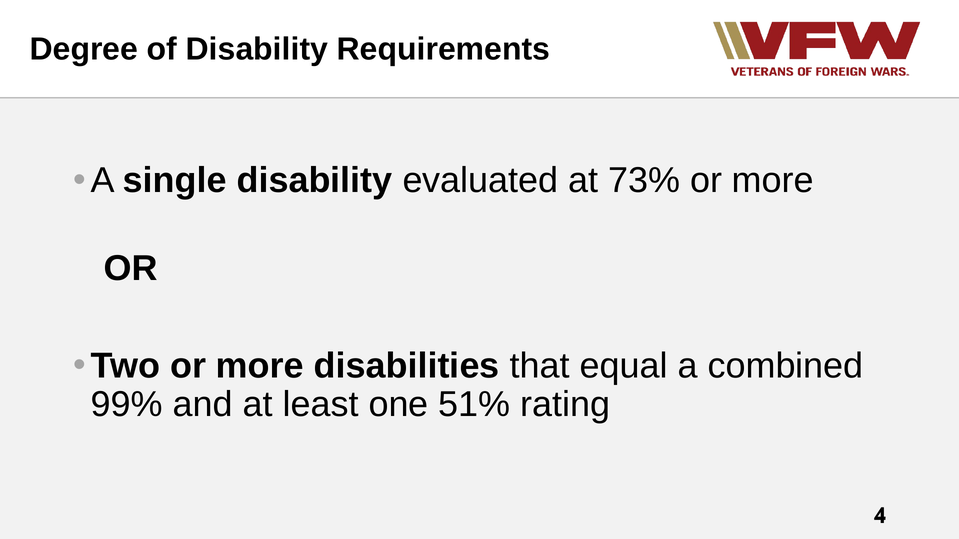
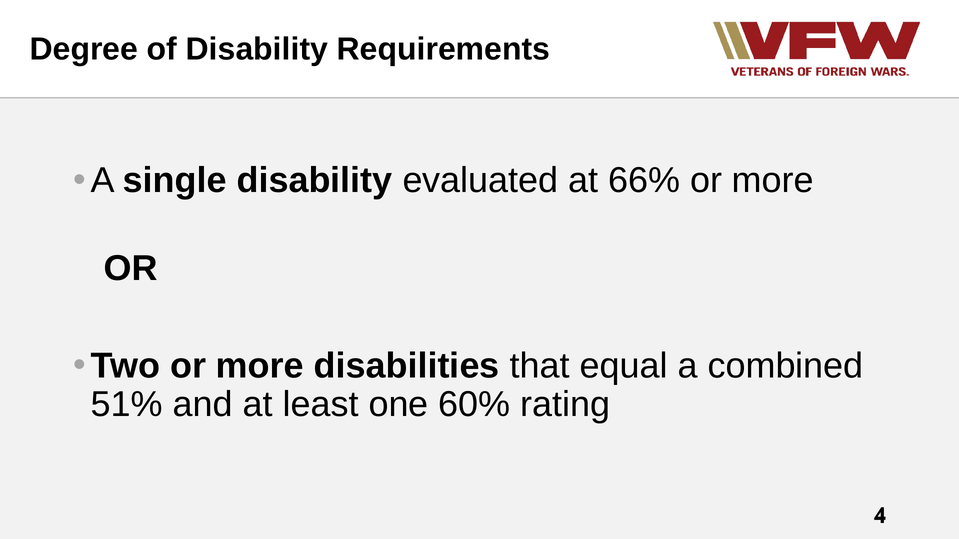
73%: 73% -> 66% (644, 181)
99%: 99% -> 51% (127, 405)
51%: 51% -> 60% (474, 405)
